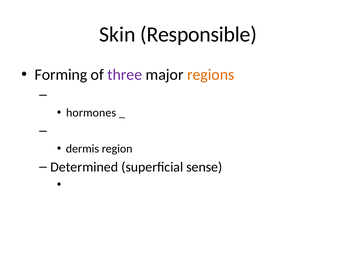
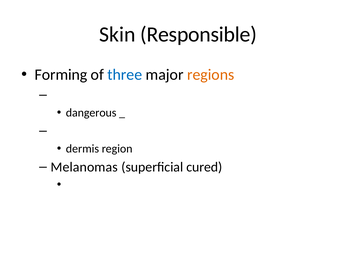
three colour: purple -> blue (125, 75)
hormones: hormones -> dangerous (91, 113)
Determined: Determined -> Melanomas (84, 167)
sense: sense -> cured (204, 167)
